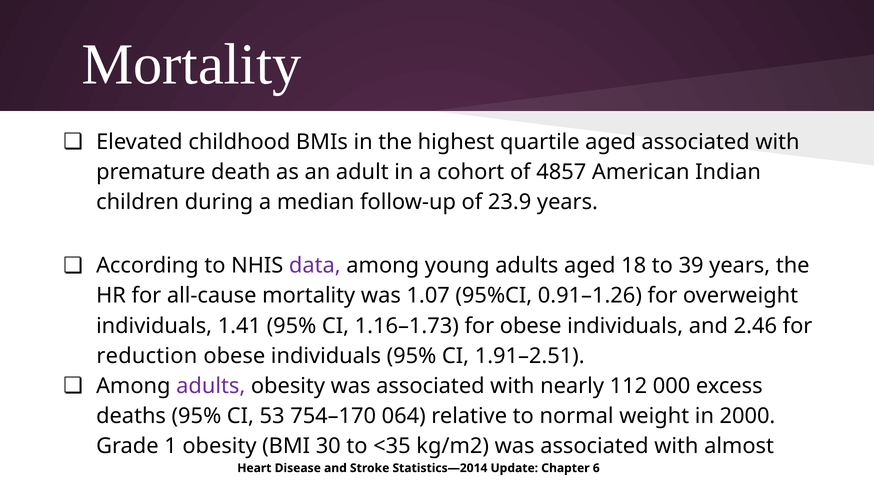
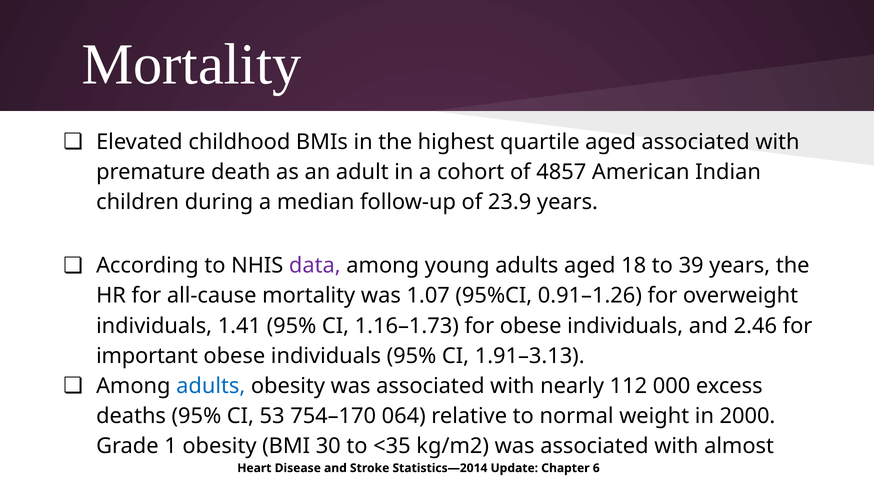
reduction: reduction -> important (147, 356)
1.91–2.51: 1.91–2.51 -> 1.91–3.13 (530, 356)
adults colour: purple -> blue (211, 387)
